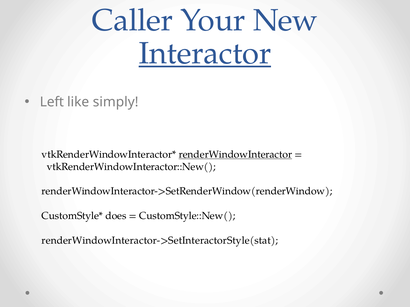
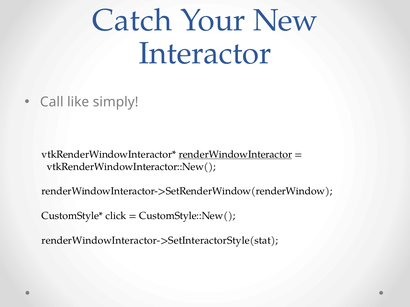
Caller: Caller -> Catch (132, 20)
Interactor underline: present -> none (205, 53)
Left: Left -> Call (52, 102)
does: does -> click (116, 216)
